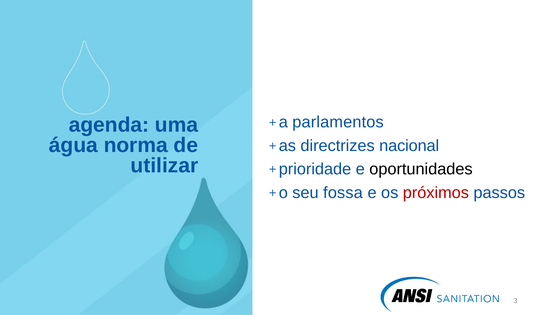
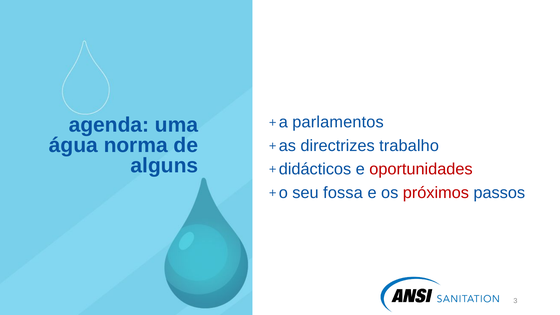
nacional: nacional -> trabalho (409, 146)
utilizar: utilizar -> alguns (164, 166)
prioridade: prioridade -> didácticos (315, 169)
oportunidades colour: black -> red (421, 169)
